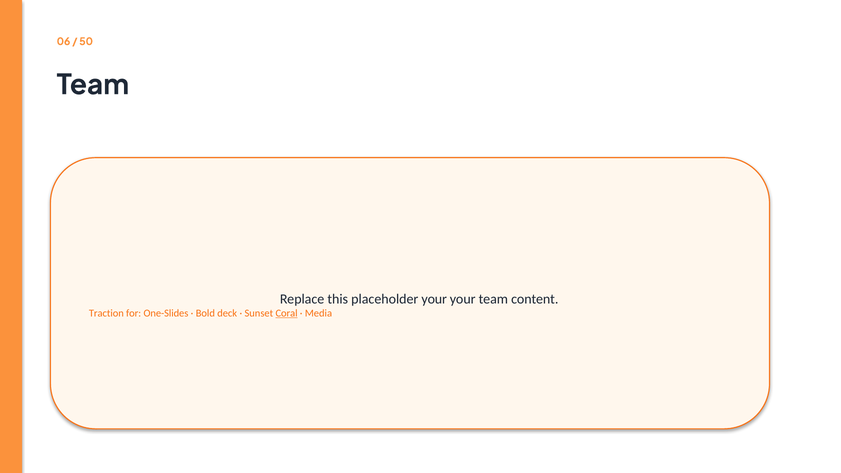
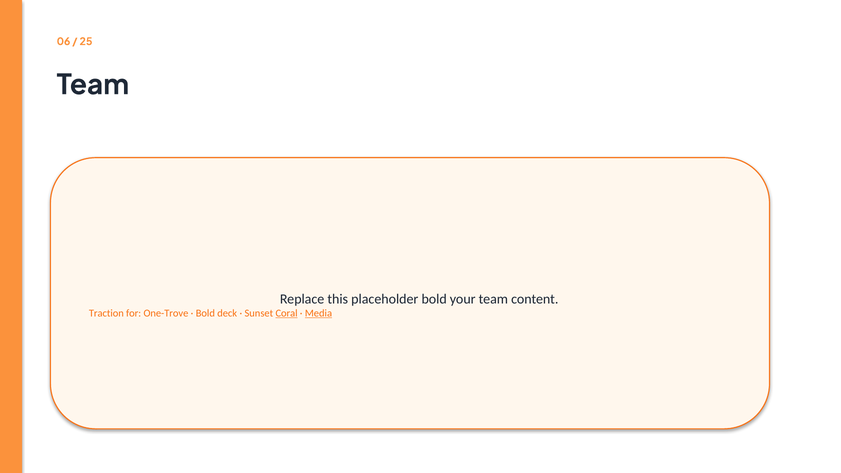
50: 50 -> 25 (86, 42)
placeholder your: your -> bold (434, 299)
One-Slides: One-Slides -> One-Trove (166, 313)
Media underline: none -> present (318, 313)
